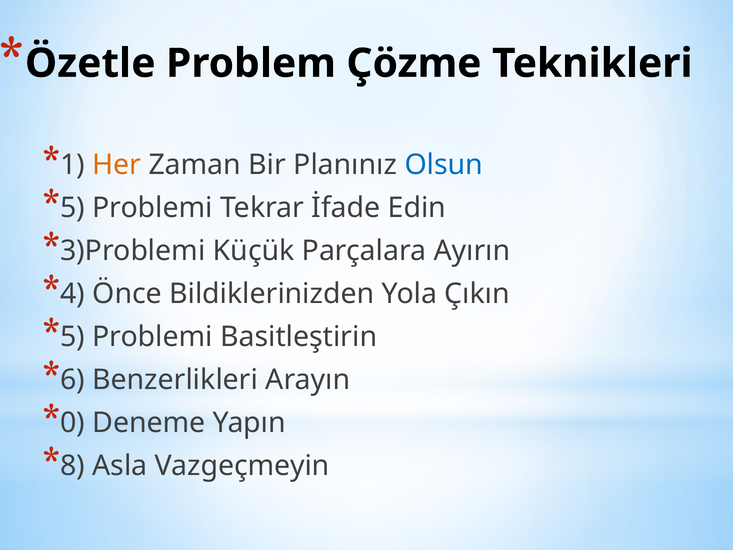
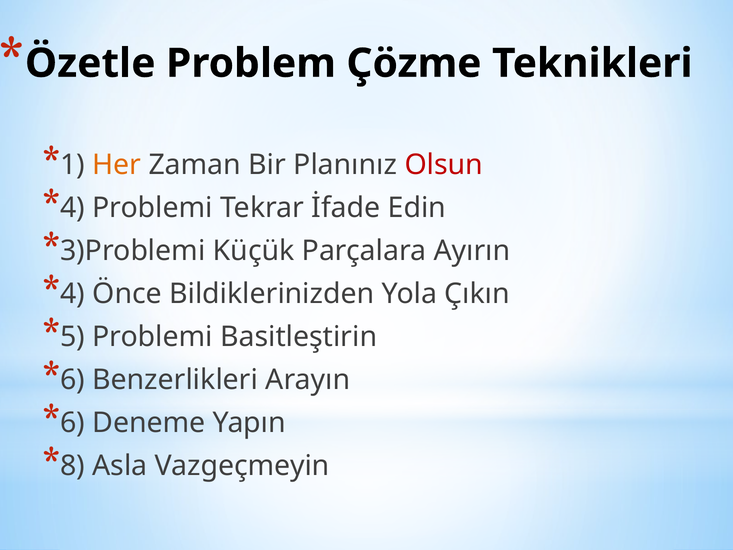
Olsun colour: blue -> red (444, 165)
5: 5 -> 4 (73, 208)
0: 0 -> 6 (73, 423)
